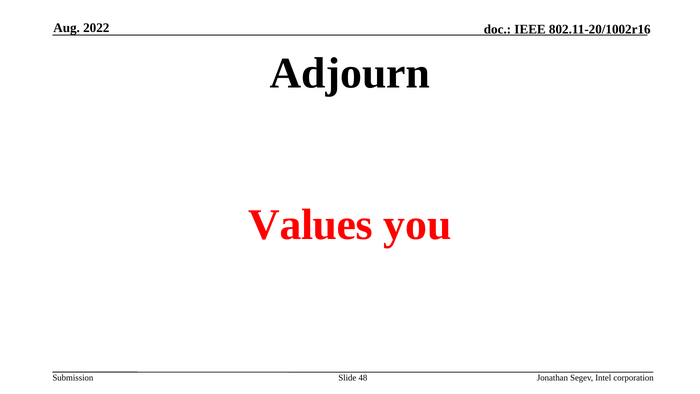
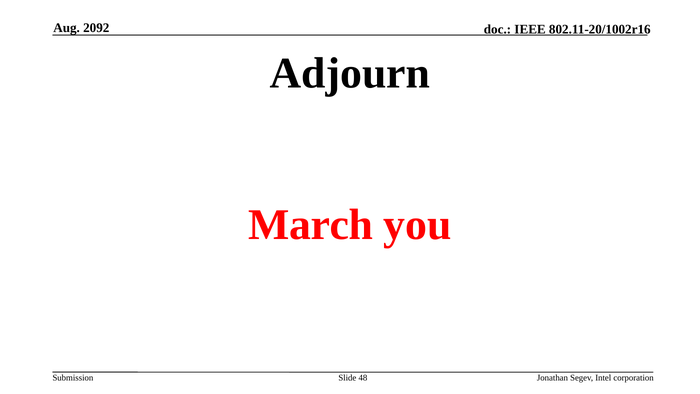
2022: 2022 -> 2092 (96, 28)
Values: Values -> March (311, 224)
